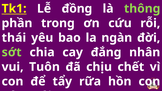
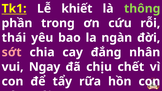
đồng: đồng -> khiết (77, 9)
sớt colour: light green -> pink (12, 52)
Tuôn: Tuôn -> Ngay (45, 67)
